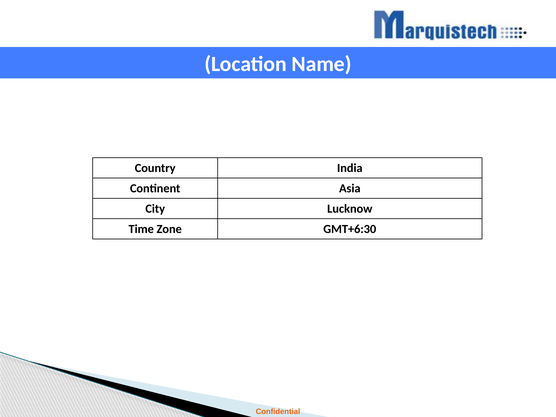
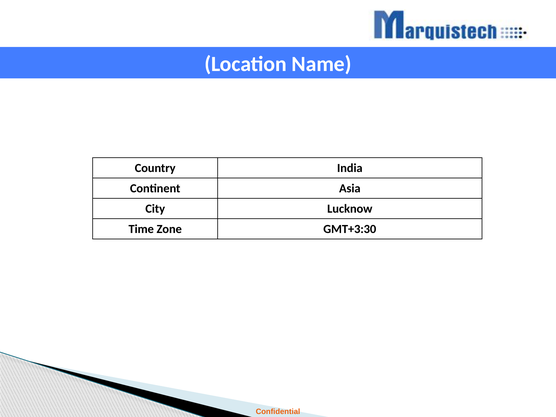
GMT+6:30: GMT+6:30 -> GMT+3:30 (350, 229)
